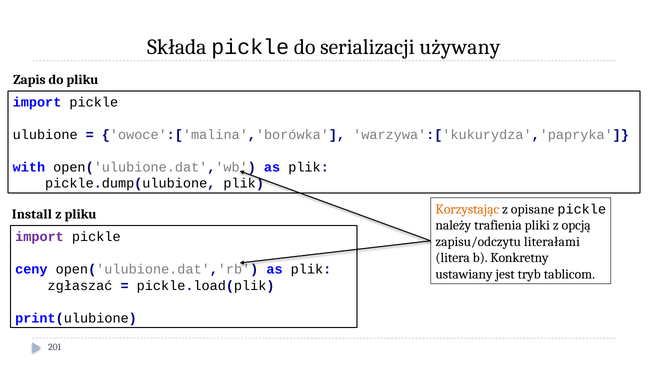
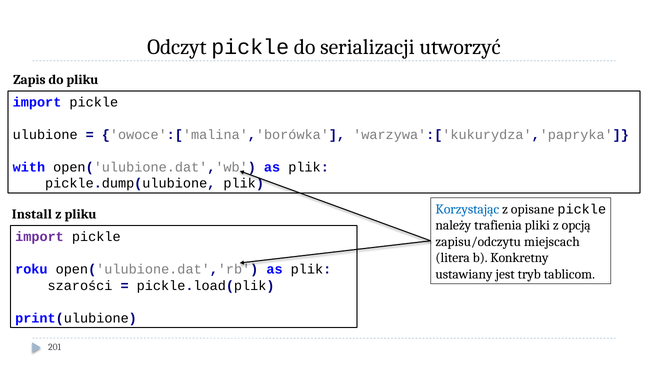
Składa: Składa -> Odczyt (177, 47)
używany: używany -> utworzyć (460, 47)
Korzystając colour: orange -> blue (467, 209)
literałami: literałami -> miejscach (552, 241)
ceny: ceny -> roku (31, 269)
zgłaszać: zgłaszać -> szarości (80, 285)
